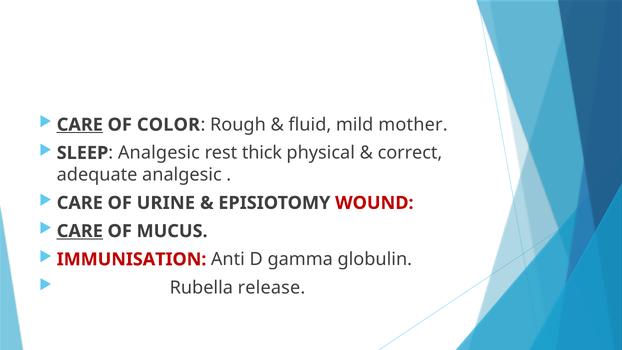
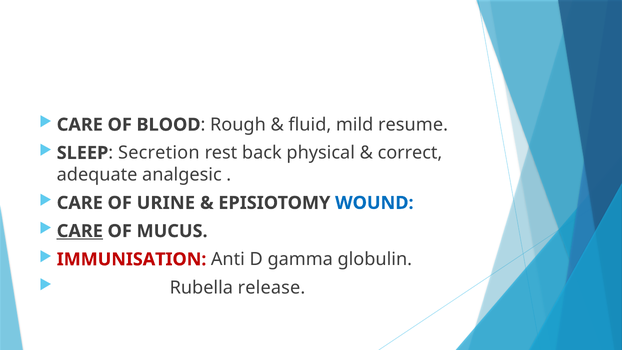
CARE underline: present -> none (80, 125)
COLOR: COLOR -> BLOOD (169, 125)
mother: mother -> resume (413, 125)
Analgesic: Analgesic -> Secretion (159, 153)
thick: thick -> back (262, 153)
WOUND colour: red -> blue (374, 203)
